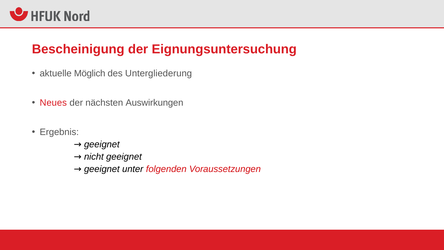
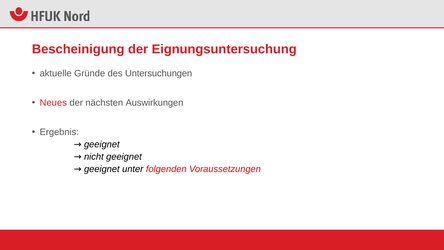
Möglich: Möglich -> Gründe (90, 73)
Untergliederung: Untergliederung -> Untersuchungen (159, 73)
